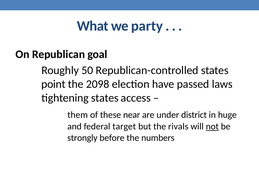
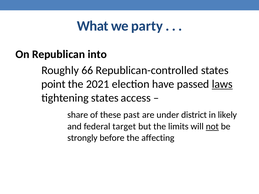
goal: goal -> into (97, 54)
50: 50 -> 66 (87, 70)
2098: 2098 -> 2021 (98, 84)
laws underline: none -> present (222, 84)
them: them -> share (78, 115)
near: near -> past (132, 115)
huge: huge -> likely (227, 115)
rivals: rivals -> limits (178, 127)
numbers: numbers -> affecting (158, 138)
